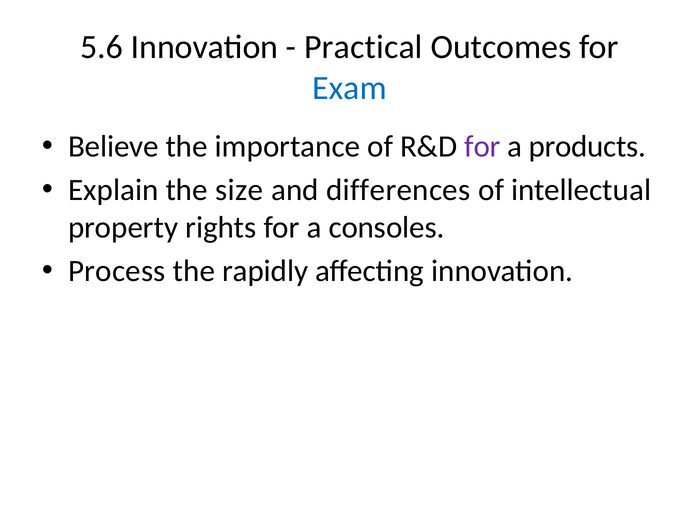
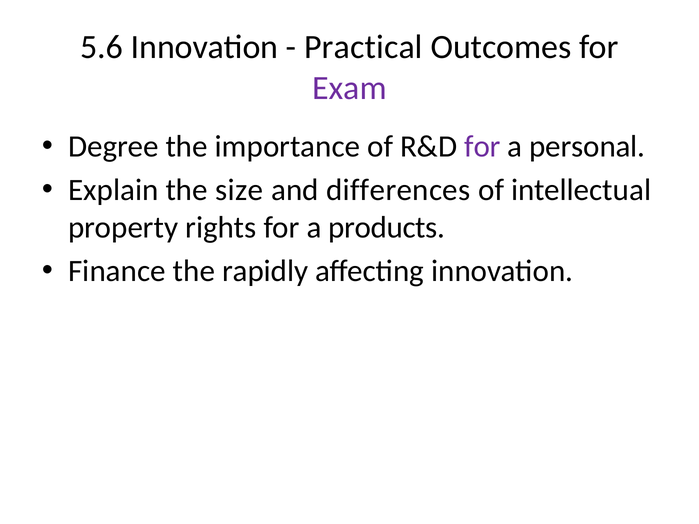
Exam colour: blue -> purple (350, 88)
Believe: Believe -> Degree (113, 147)
products: products -> personal (587, 147)
consoles: consoles -> products (387, 228)
Process: Process -> Finance (117, 271)
